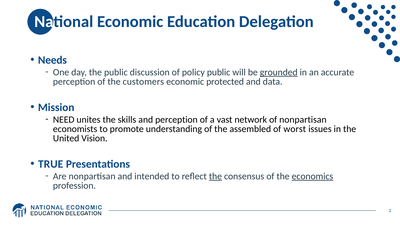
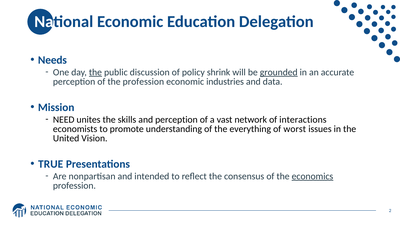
the underline: none -> present (95, 72)
policy public: public -> shrink (219, 72)
the customers: customers -> profession (143, 82)
protected: protected -> industries (225, 82)
of nonpartisan: nonpartisan -> interactions (303, 120)
assembled: assembled -> everything (250, 129)
the underline: present -> none (215, 176)
